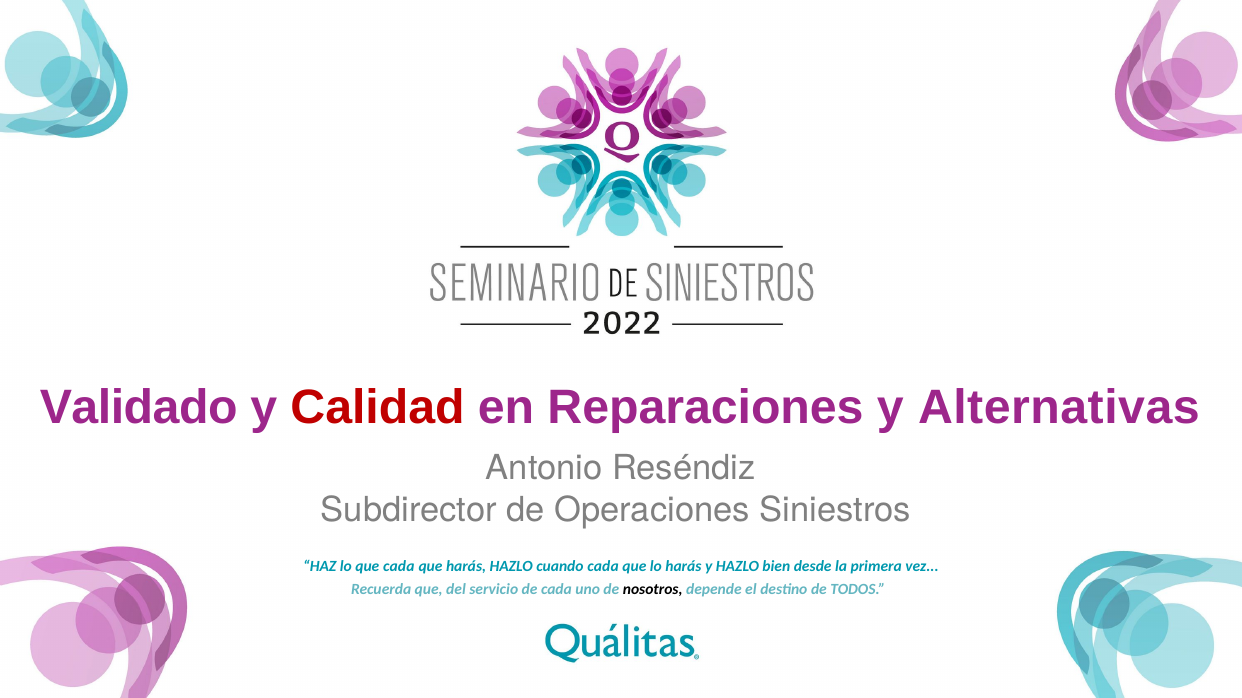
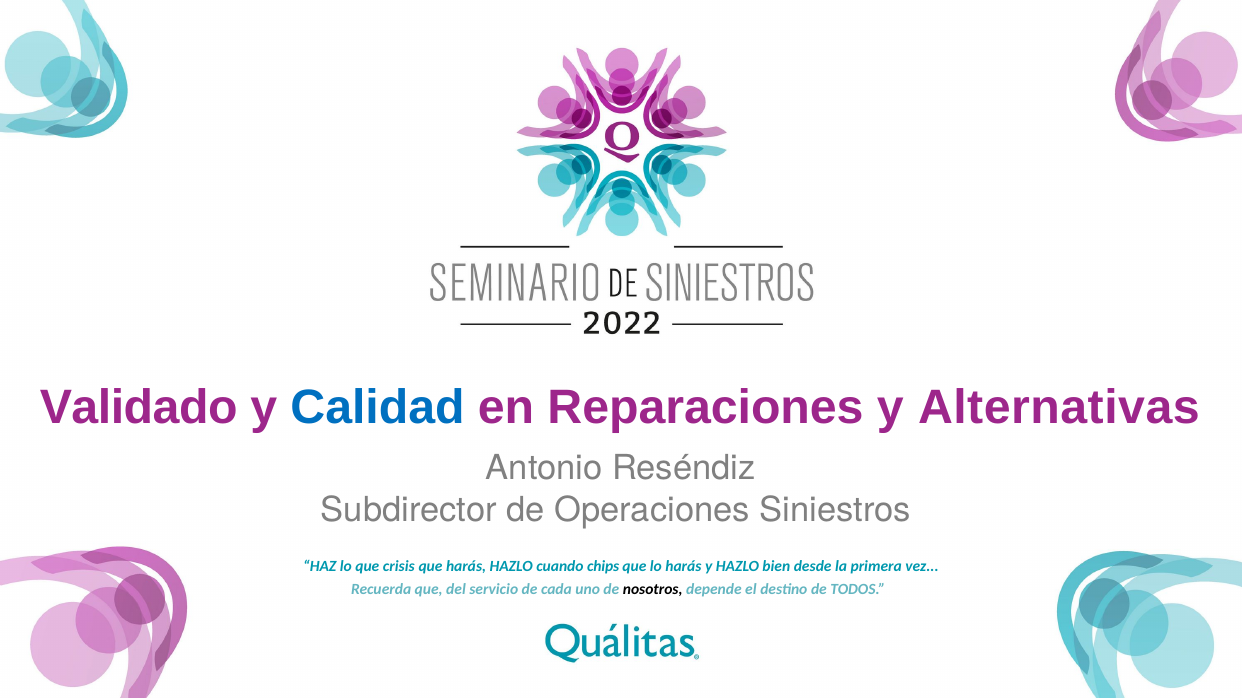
Calidad colour: red -> blue (378, 408)
que cada: cada -> crisis (399, 567)
cuando cada: cada -> chips (603, 567)
